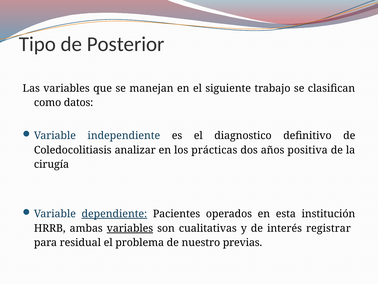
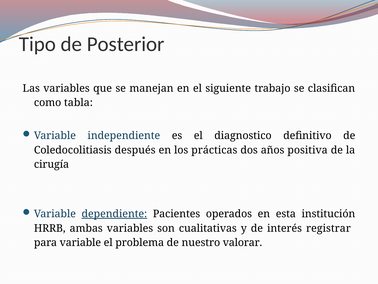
datos: datos -> tabla (78, 103)
analizar: analizar -> después (135, 150)
variables underline: present -> none (130, 228)
para residual: residual -> variable (80, 242)
previas: previas -> valorar (243, 242)
